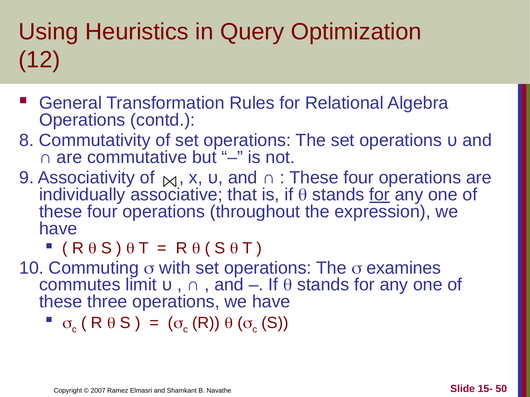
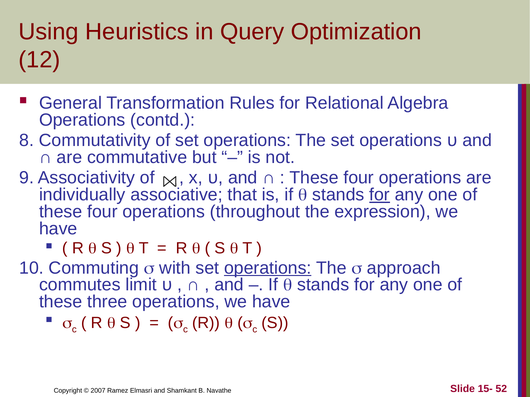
operations underline: none -> present (268, 268)
examines: examines -> approach (404, 268)
50: 50 -> 52 (501, 389)
